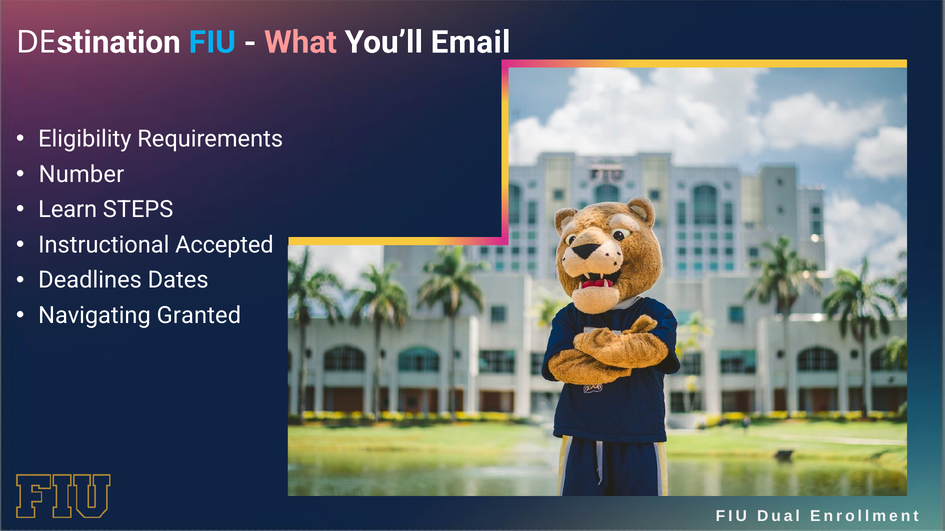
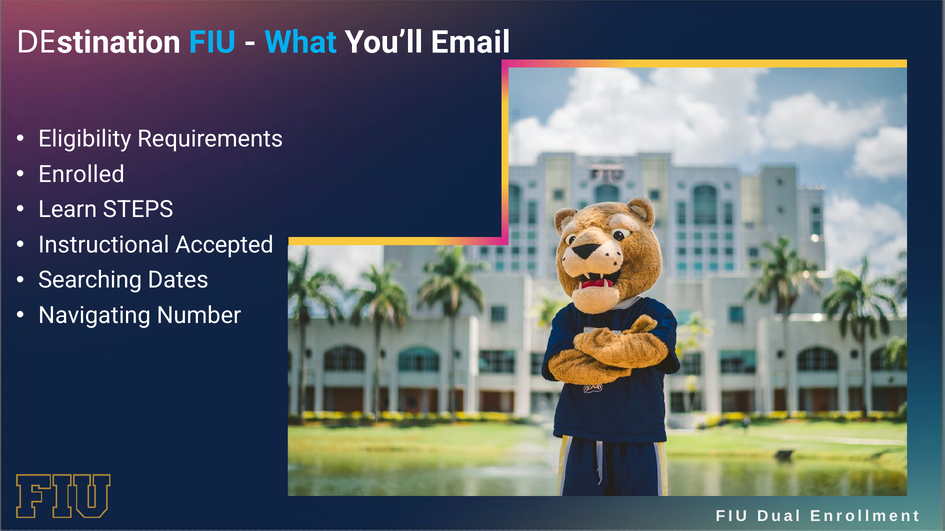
What colour: pink -> light blue (300, 42)
Number: Number -> Enrolled (81, 174)
Deadlines: Deadlines -> Searching (90, 280)
Granted: Granted -> Number (199, 316)
